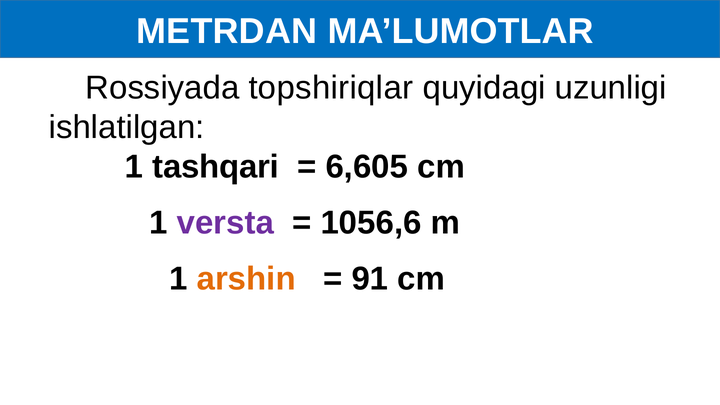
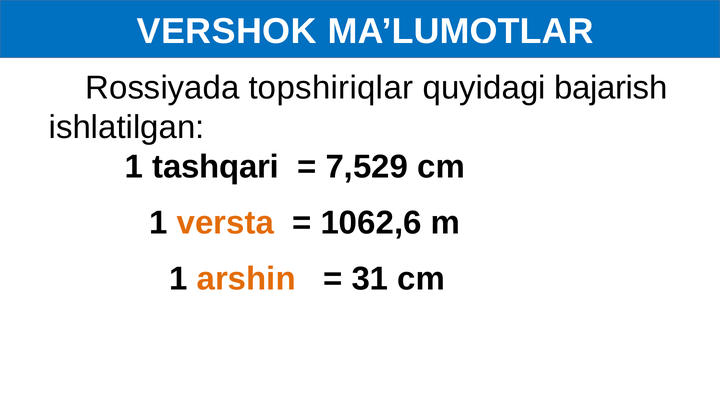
METRDAN: METRDAN -> VERSHOK (227, 31)
uzunligi: uzunligi -> bajarish (611, 88)
6,605: 6,605 -> 7,529 (367, 167)
versta colour: purple -> orange (225, 223)
1056,6: 1056,6 -> 1062,6 (371, 223)
91: 91 -> 31 (370, 279)
